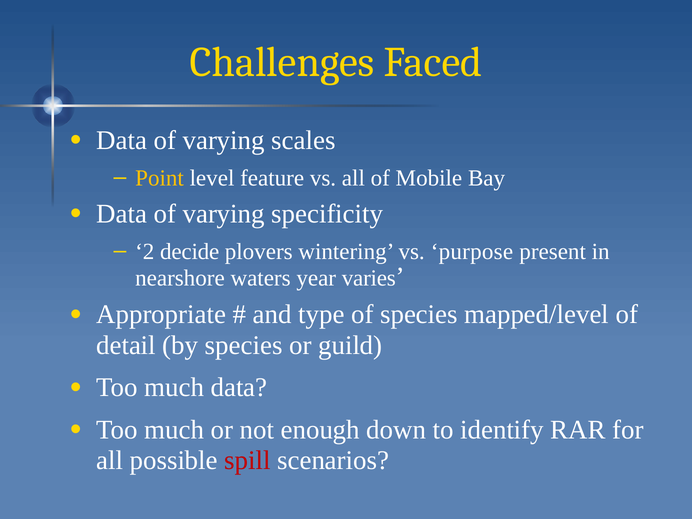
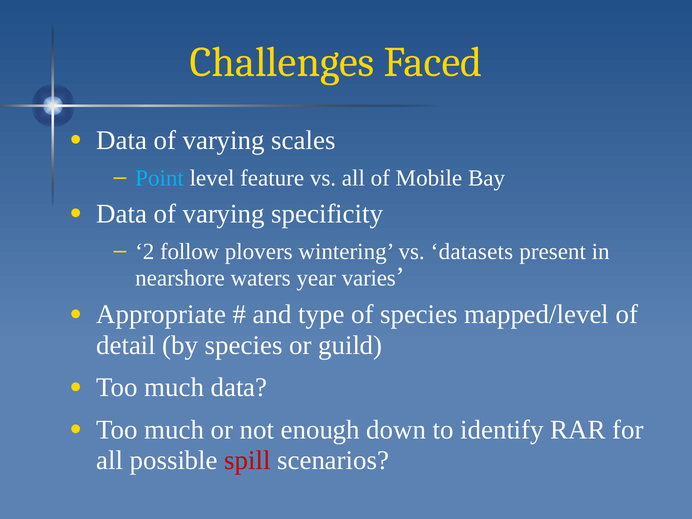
Point colour: yellow -> light blue (160, 178)
decide: decide -> follow (190, 251)
purpose: purpose -> datasets (472, 251)
